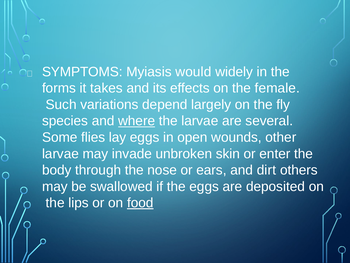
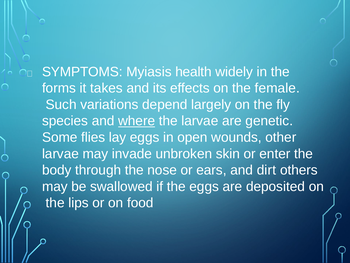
would: would -> health (193, 72)
several: several -> genetic (269, 121)
food underline: present -> none (140, 203)
